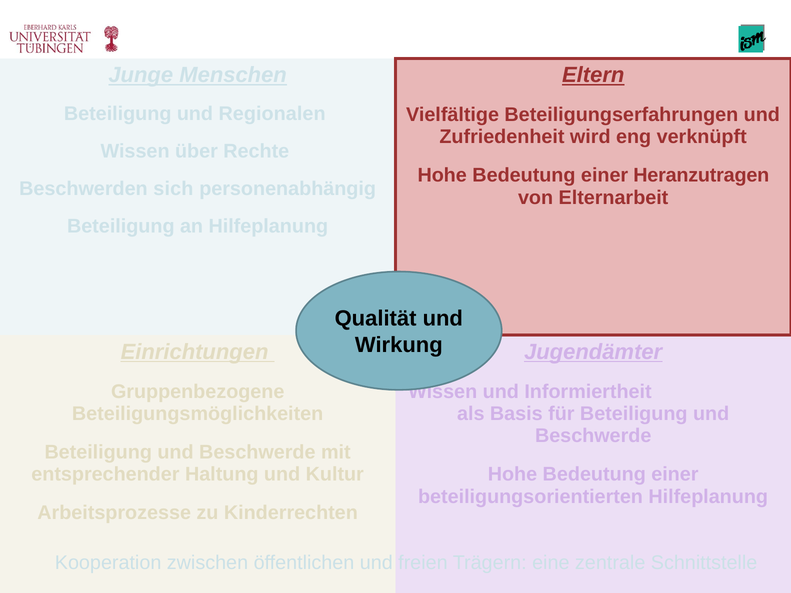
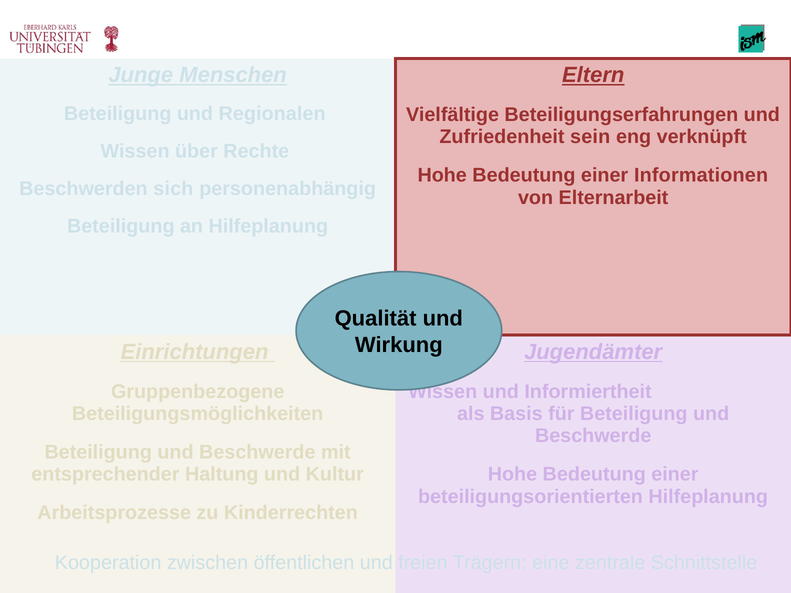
wird: wird -> sein (590, 137)
Heranzutragen: Heranzutragen -> Informationen (701, 176)
